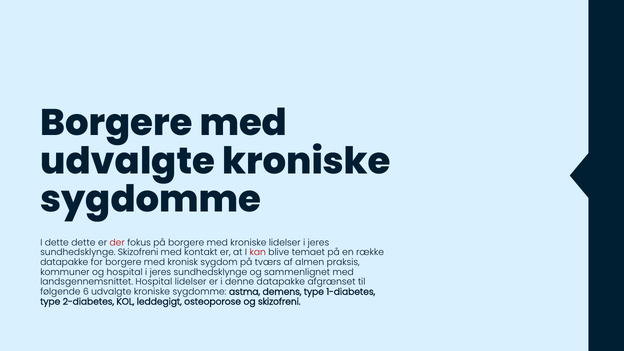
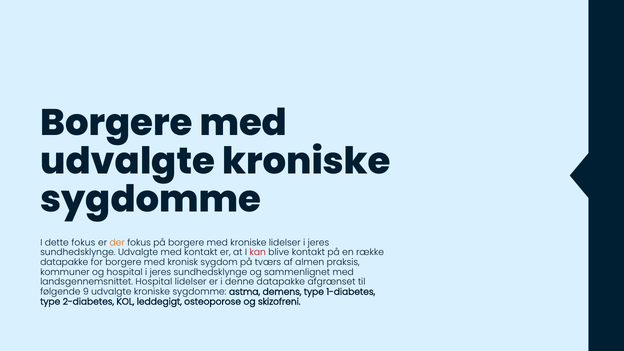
dette dette: dette -> fokus (83, 243)
der colour: red -> orange (117, 243)
sundhedsklynge Skizofreni: Skizofreni -> Udvalgte (138, 252)
blive temaet: temaet -> kontakt (308, 252)
6: 6 -> 9 (86, 292)
